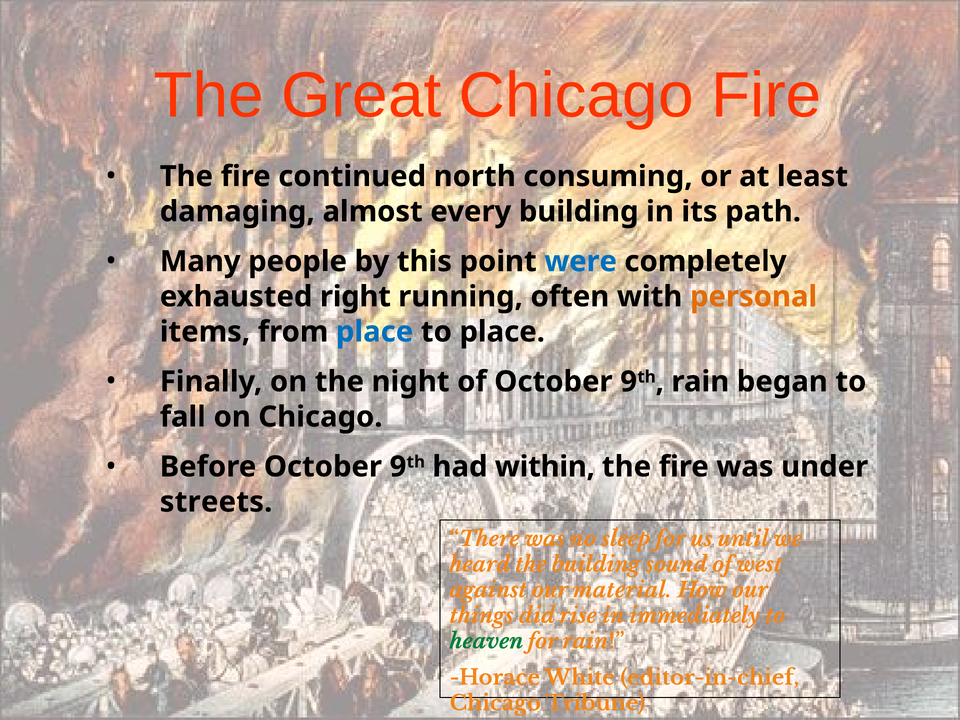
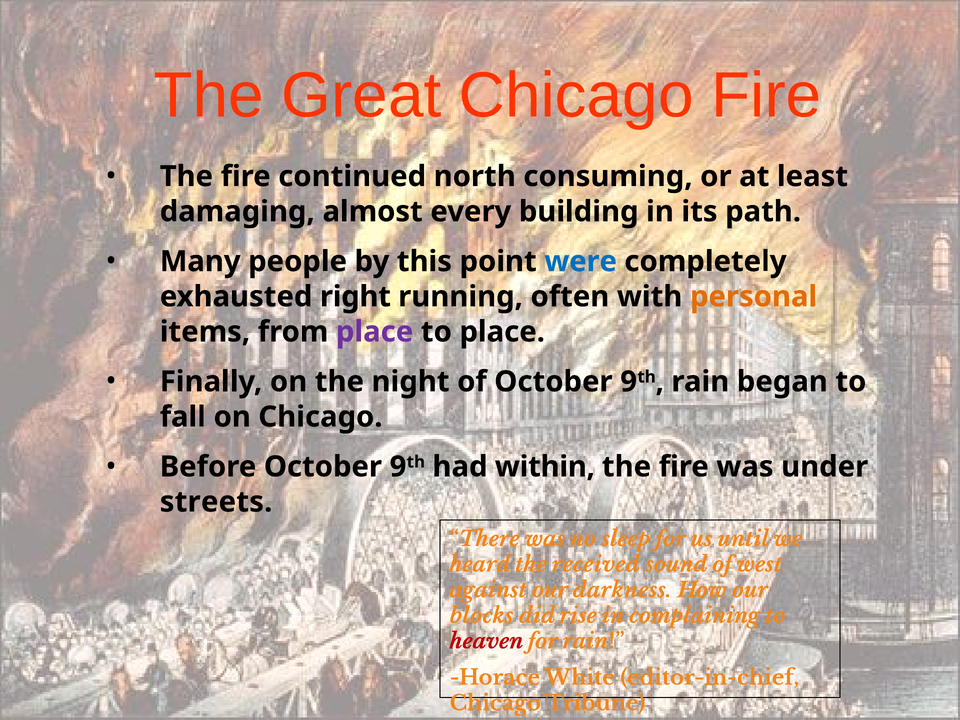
place colour: blue -> purple (375, 332)
the building: building -> received (596, 565)
material: material -> darkness (622, 590)
things: things -> blocks (482, 616)
immediately: immediately -> complaining (694, 616)
heaven colour: green -> red (487, 641)
